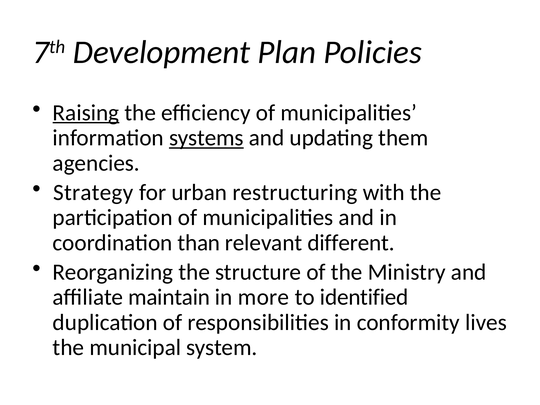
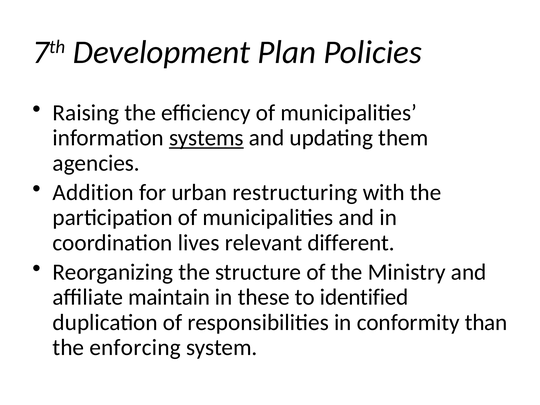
Raising underline: present -> none (86, 113)
Strategy: Strategy -> Addition (93, 192)
than: than -> lives (199, 243)
more: more -> these (264, 297)
lives: lives -> than (486, 322)
municipal: municipal -> enforcing (135, 348)
